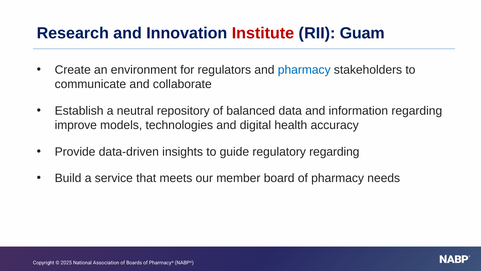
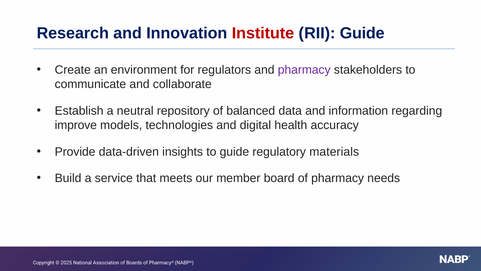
RII Guam: Guam -> Guide (362, 33)
pharmacy colour: blue -> purple (304, 70)
regulatory regarding: regarding -> materials (334, 151)
